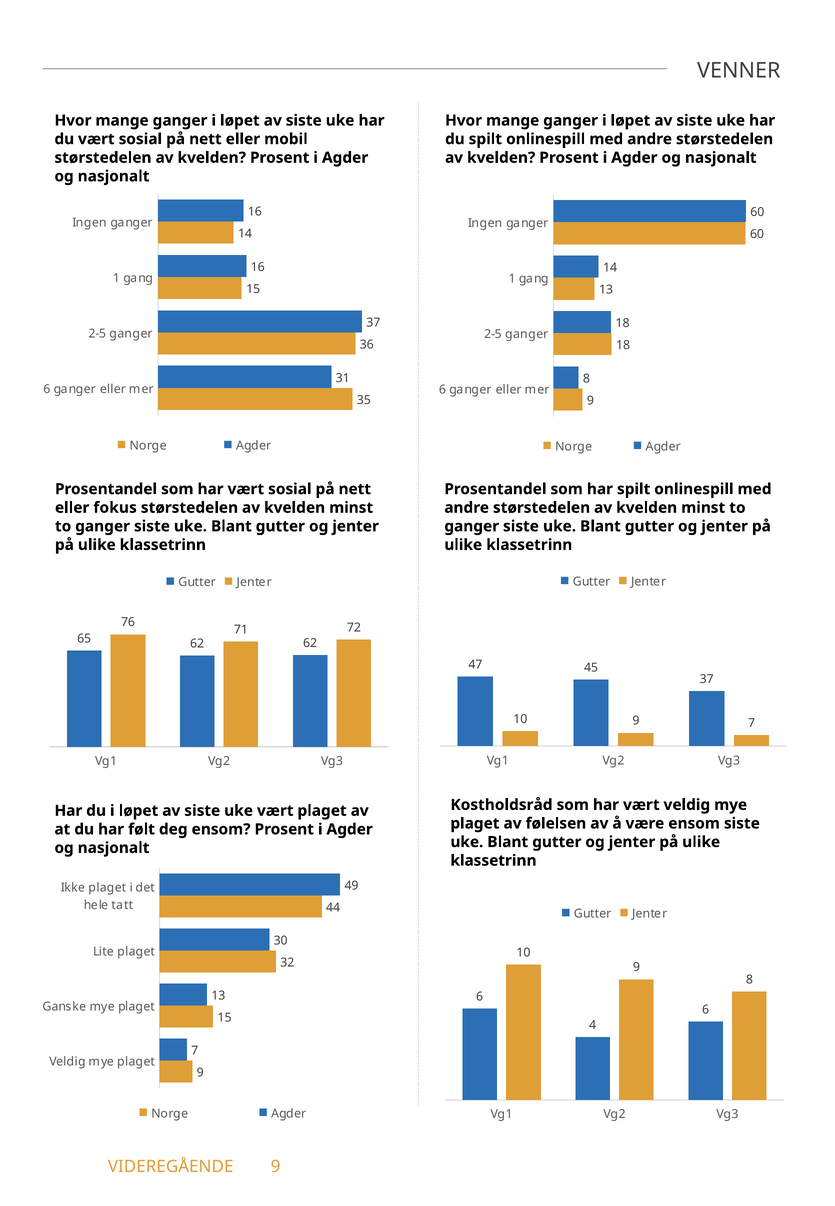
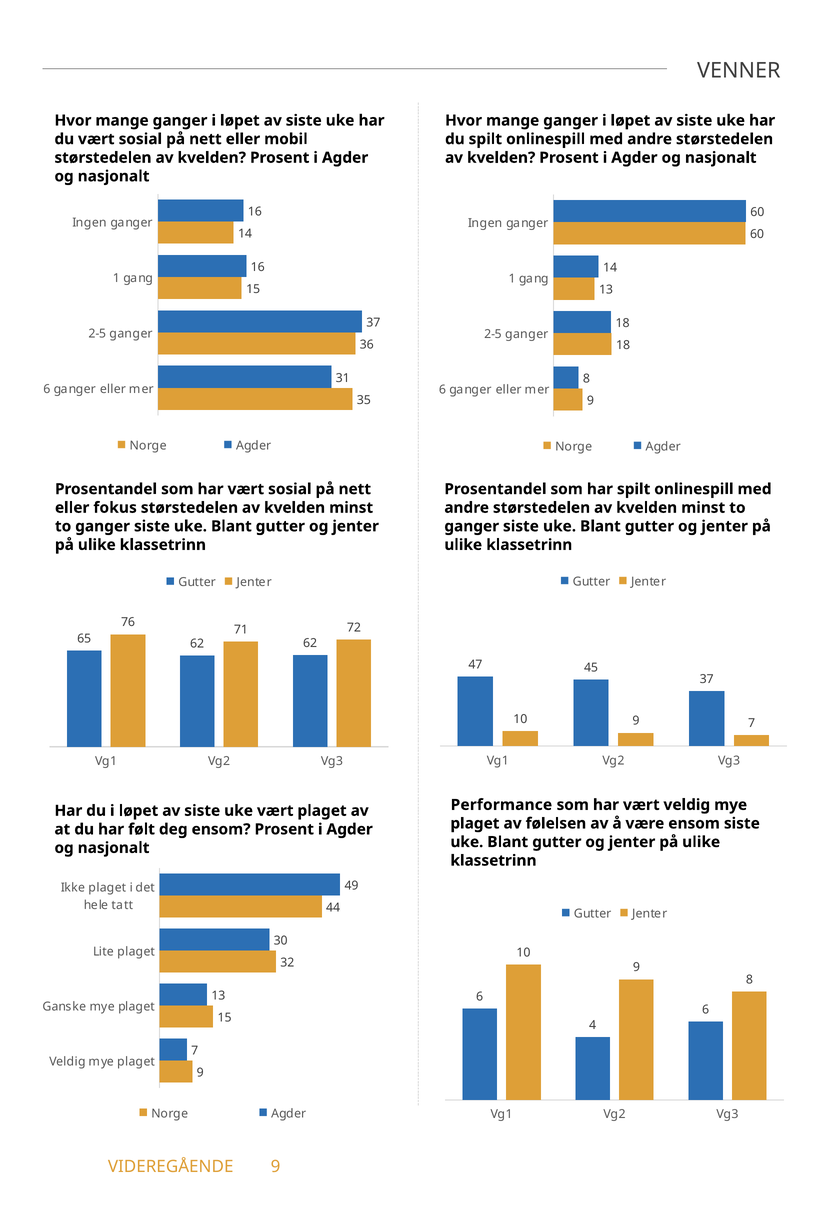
Kostholdsråd: Kostholdsråd -> Performance (501, 805)
